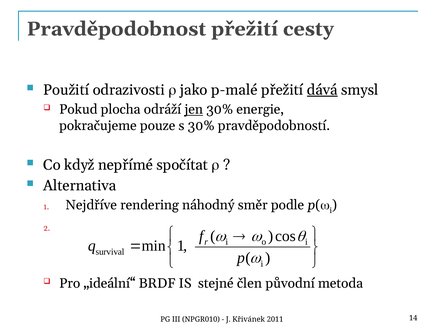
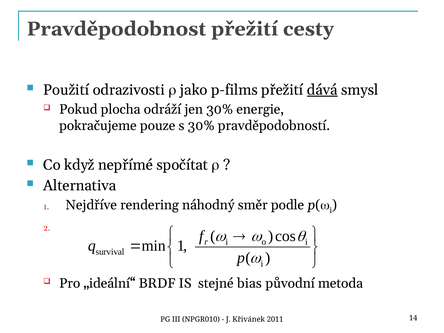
p-malé: p-malé -> p-films (234, 90)
jen underline: present -> none (194, 109)
člen: člen -> bias (249, 283)
